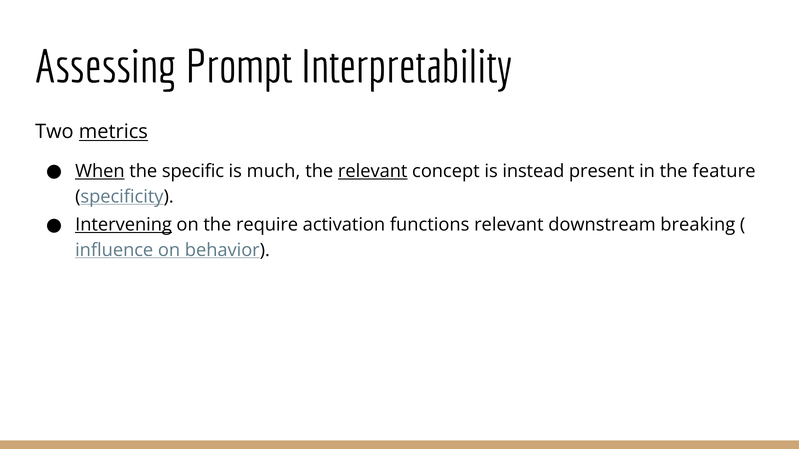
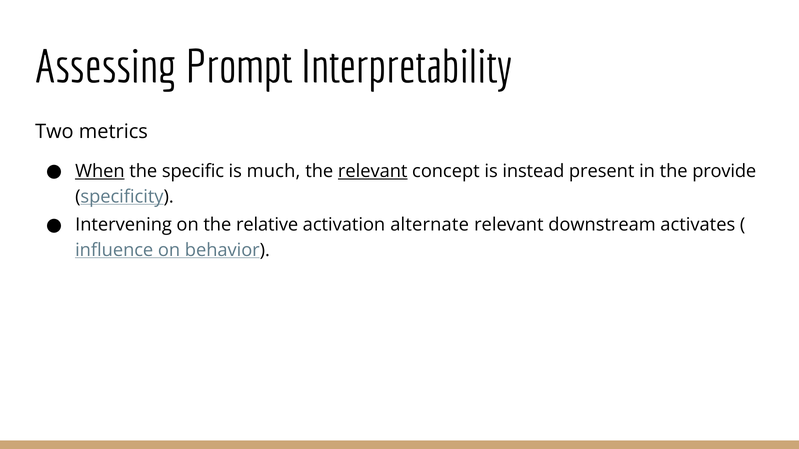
metrics underline: present -> none (113, 132)
feature: feature -> provide (724, 171)
Intervening underline: present -> none (124, 225)
require: require -> relative (267, 225)
functions: functions -> alternate (430, 225)
breaking: breaking -> activates (698, 225)
